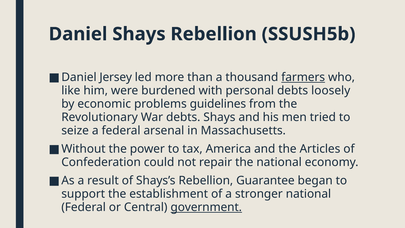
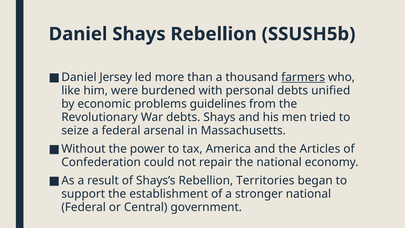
loosely: loosely -> unified (331, 90)
Guarantee: Guarantee -> Territories (265, 180)
government underline: present -> none (206, 207)
